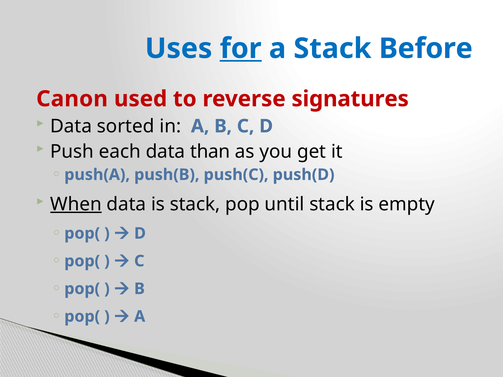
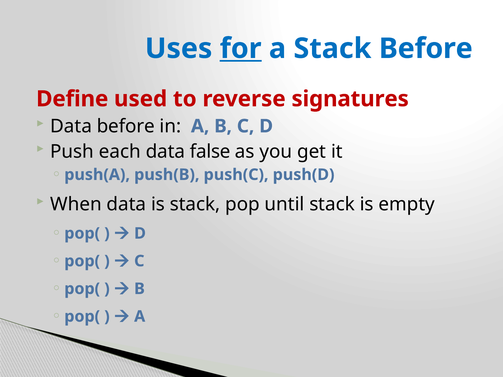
Canon: Canon -> Define (72, 99)
Data sorted: sorted -> before (126, 126)
than: than -> false (210, 152)
When underline: present -> none (76, 204)
